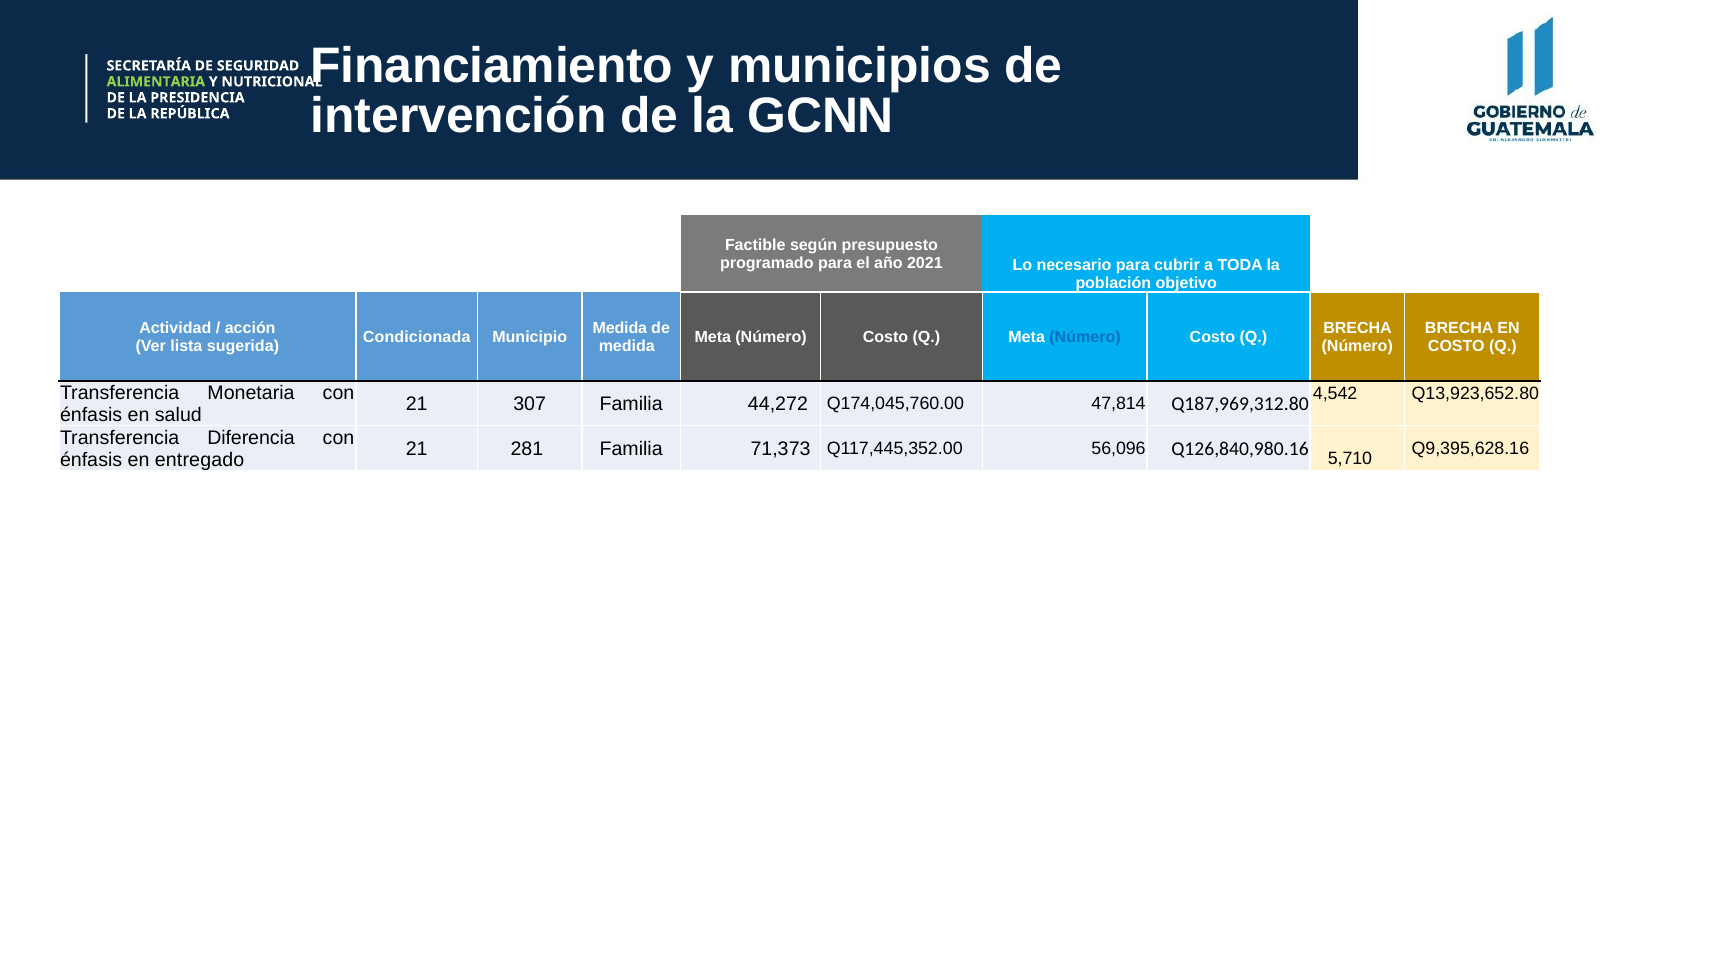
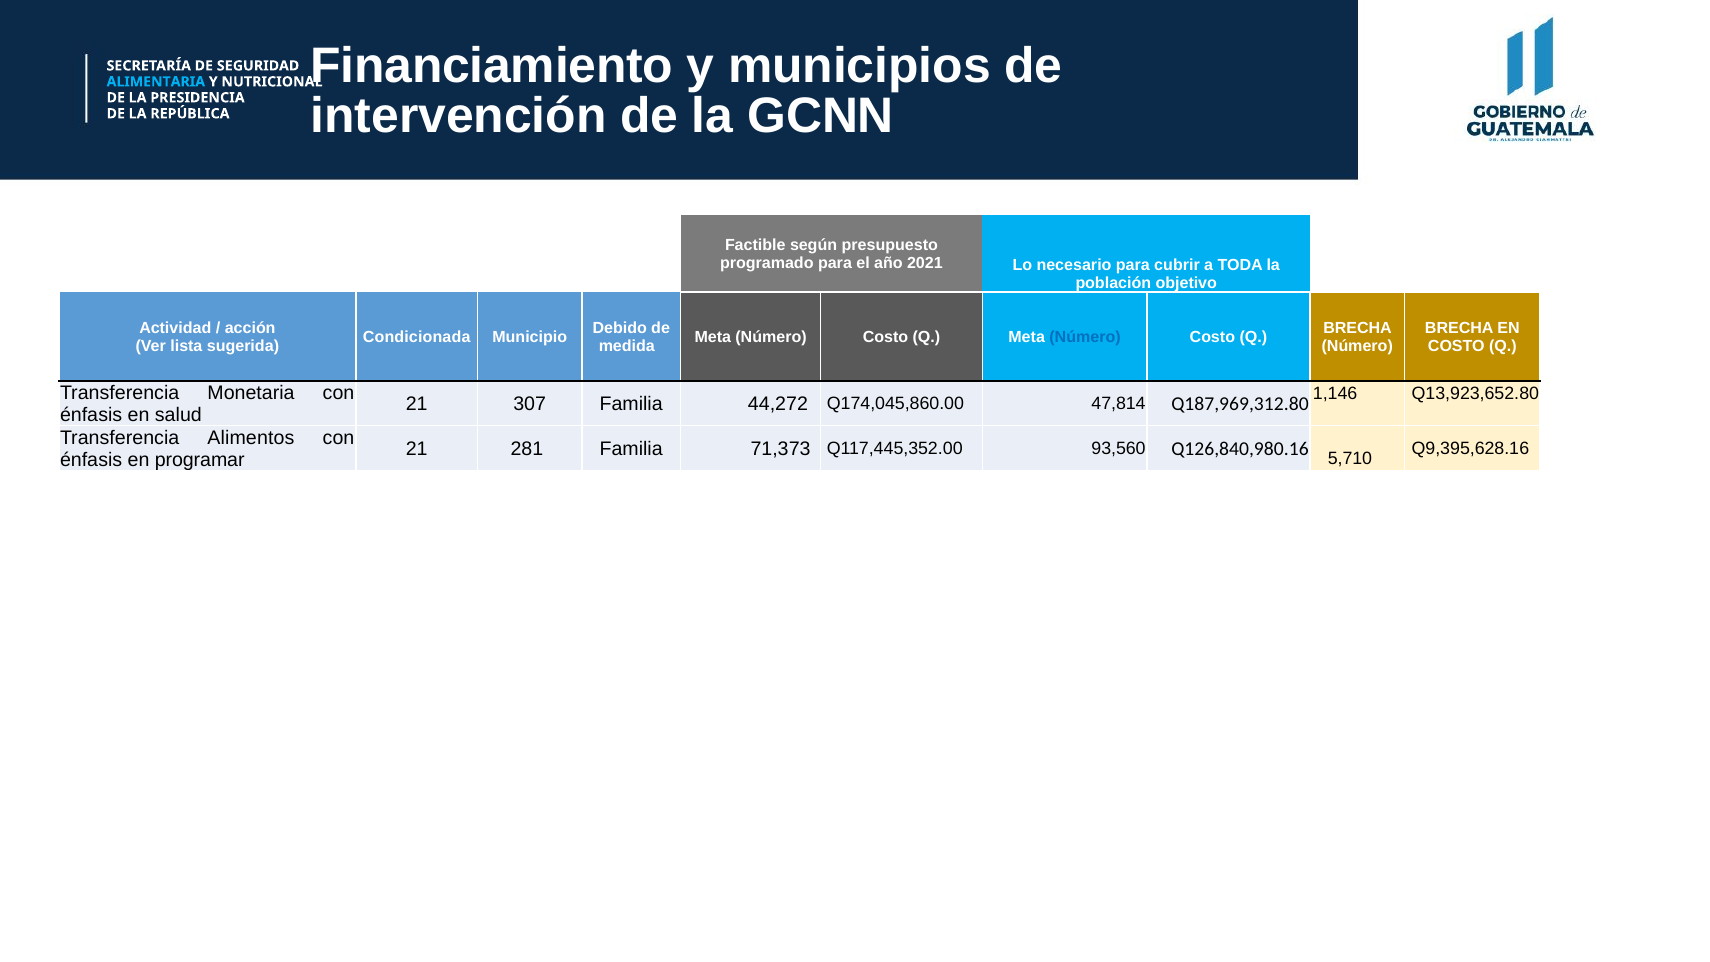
ALIMENTARIA colour: light green -> light blue (156, 82)
Medida: Medida -> Debido (620, 328)
4,542: 4,542 -> 1,146 (1335, 394)
Q174,045,760.00: Q174,045,760.00 -> Q174,045,860.00 (895, 404)
Diferencia: Diferencia -> Alimentos (251, 438)
56,096: 56,096 -> 93,560 (1119, 449)
entregado: entregado -> programar (200, 460)
